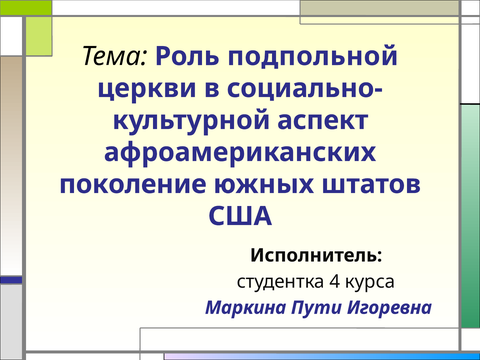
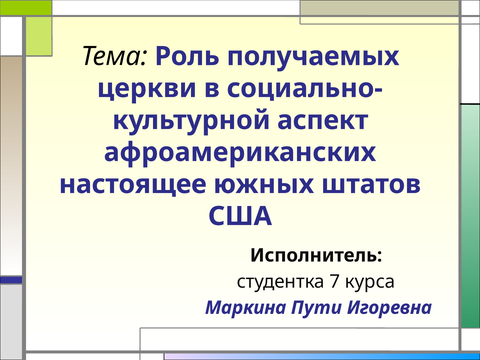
подпольной: подпольной -> получаемых (313, 56)
поколение: поколение -> настоящее (133, 184)
4: 4 -> 7 (335, 282)
